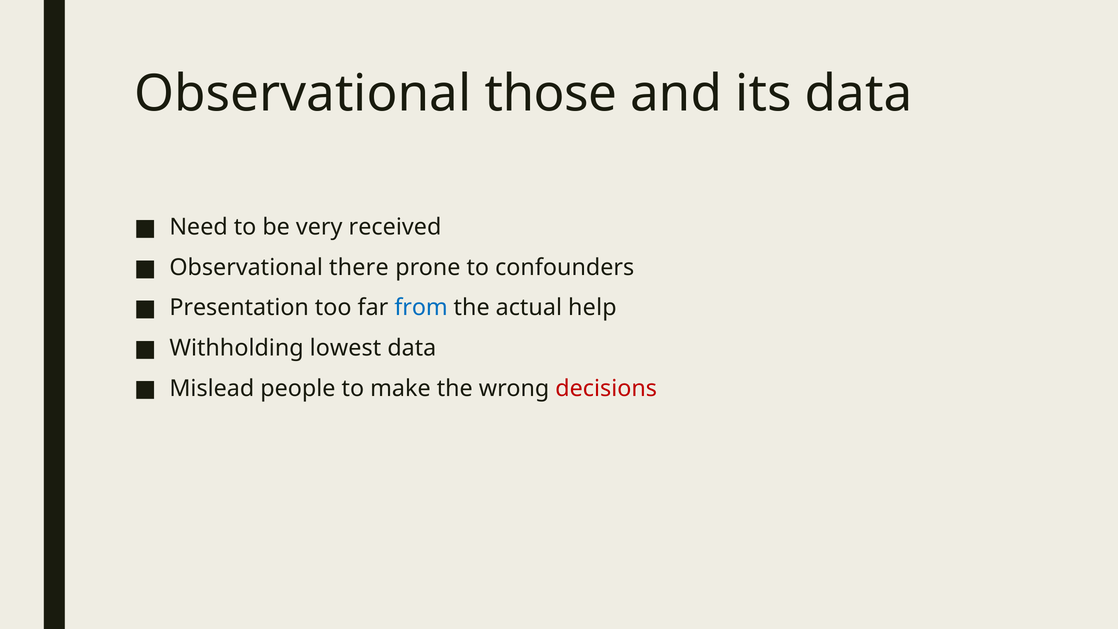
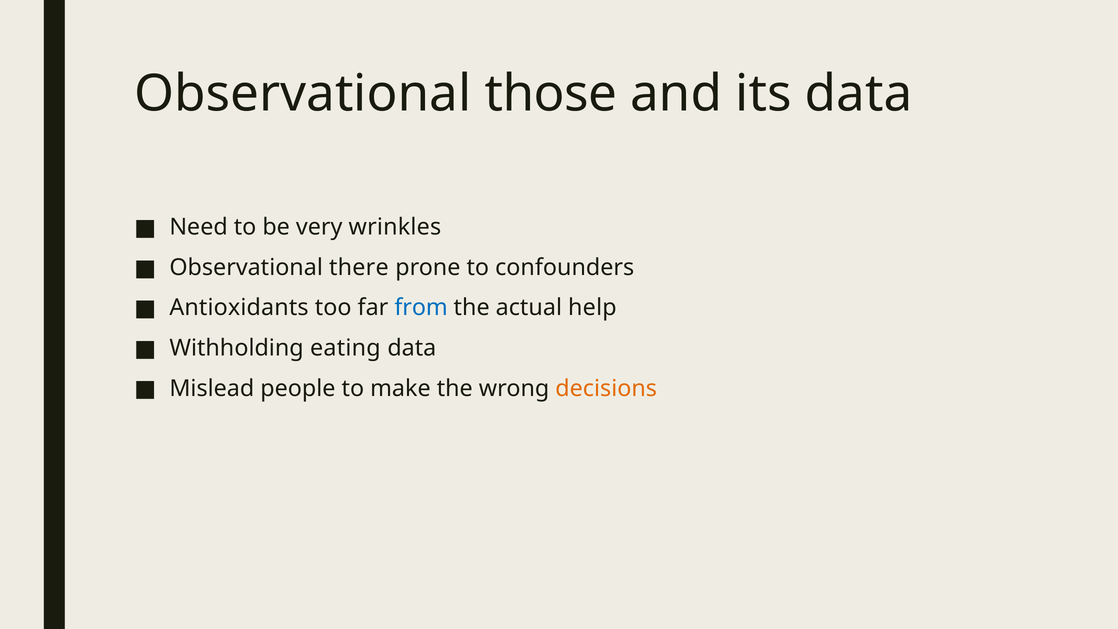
received: received -> wrinkles (395, 227)
Presentation: Presentation -> Antioxidants (239, 308)
lowest: lowest -> eating (345, 348)
decisions colour: red -> orange (606, 388)
